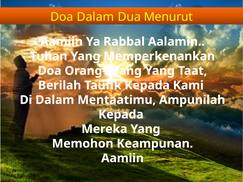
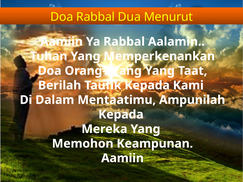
Doa Dalam: Dalam -> Rabbal (96, 17)
